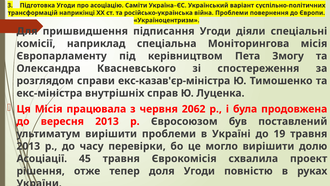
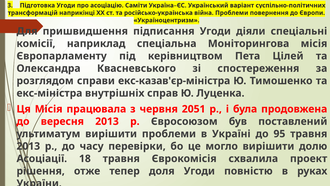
Змогу: Змогу -> Цілей (288, 56)
2062: 2062 -> 2051 (194, 109)
19: 19 -> 95 (279, 134)
45: 45 -> 18 (85, 158)
